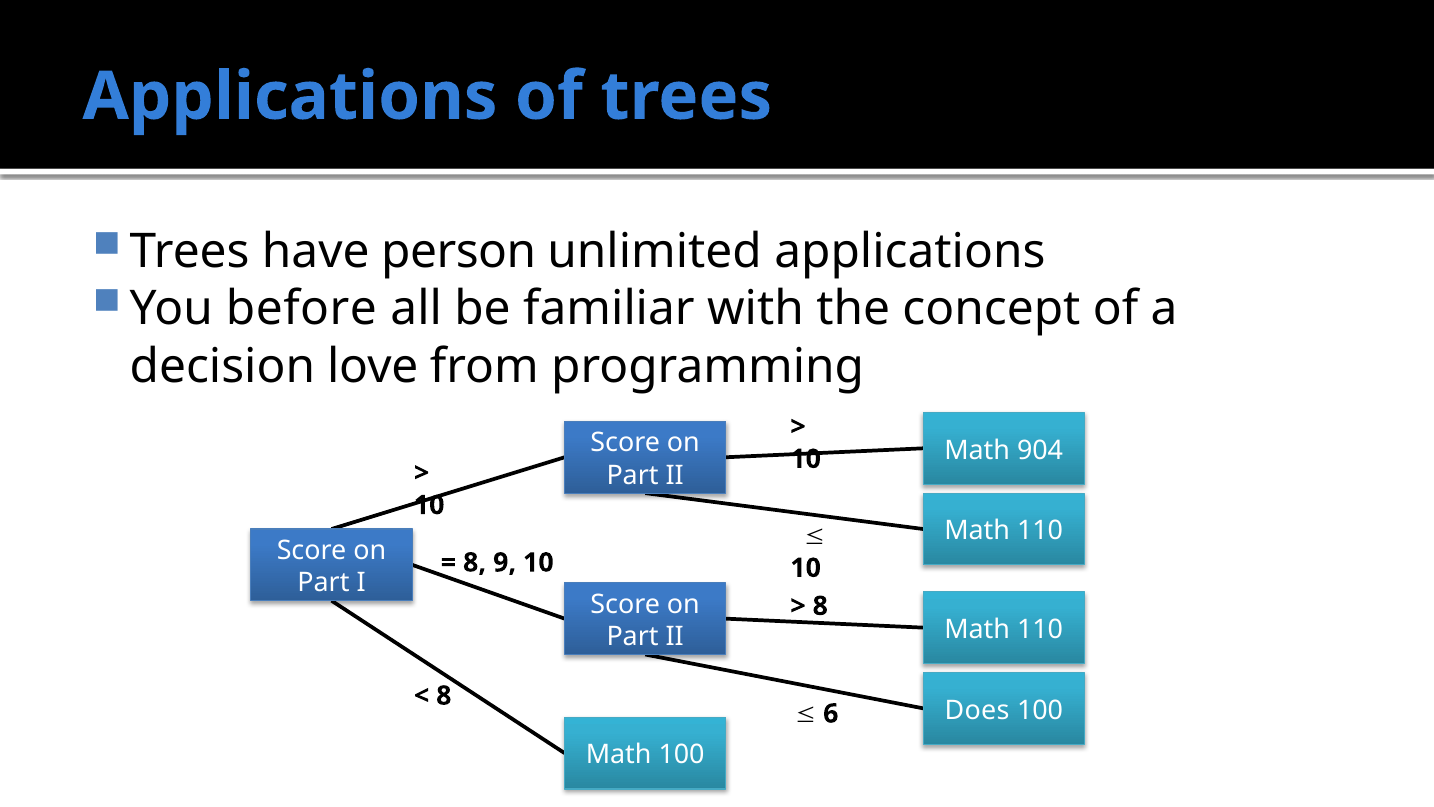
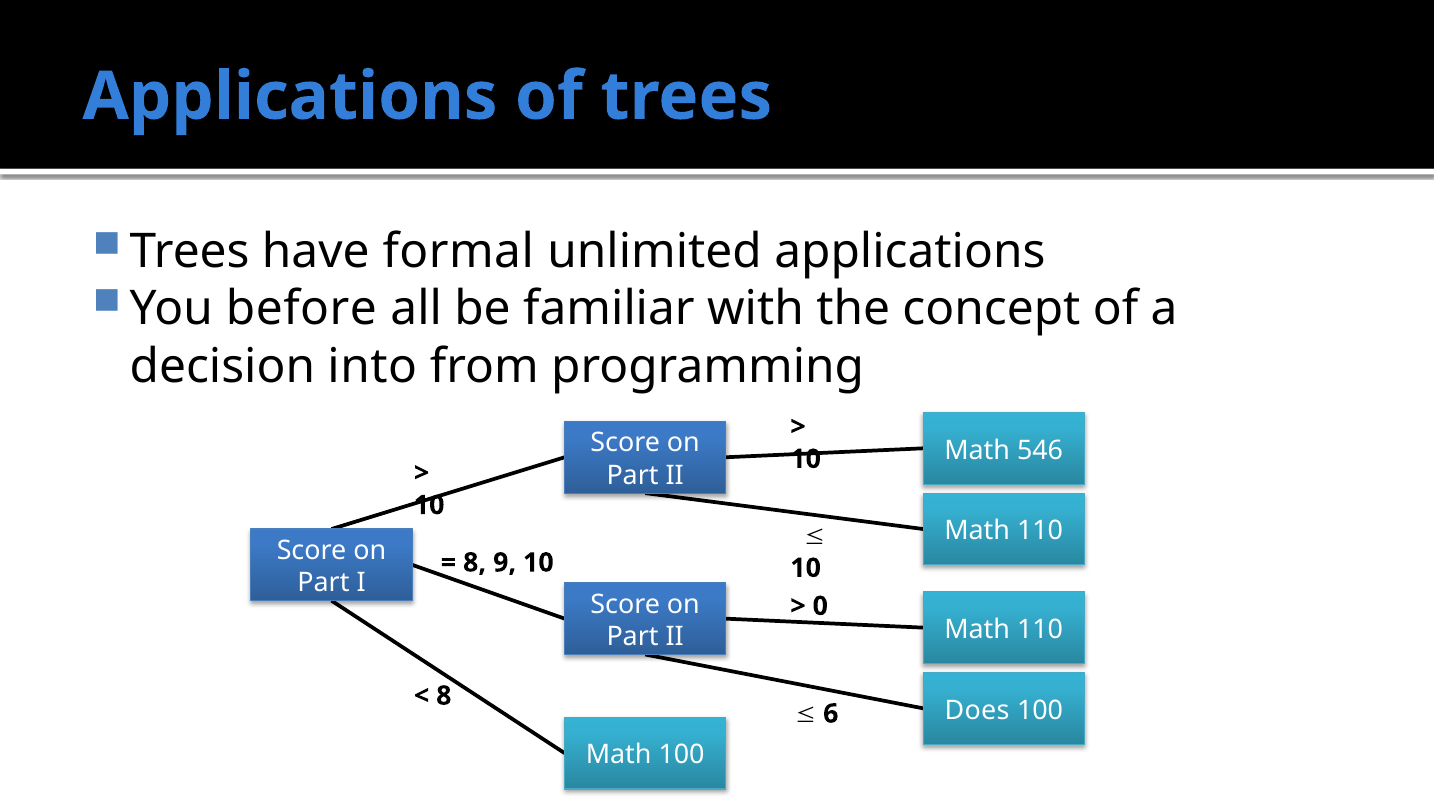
person: person -> formal (458, 252)
love: love -> into (372, 366)
904: 904 -> 546 (1040, 450)
8: 8 -> 0 (820, 606)
